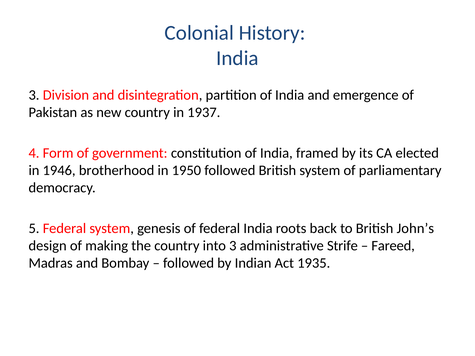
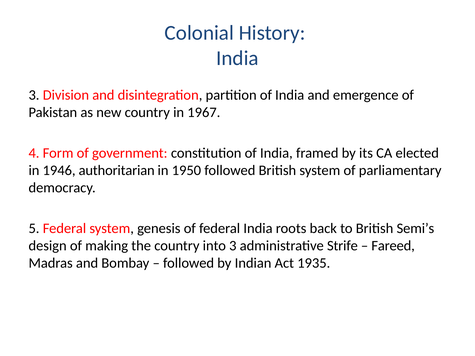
1937: 1937 -> 1967 (204, 113)
brotherhood: brotherhood -> authoritarian (117, 171)
John’s: John’s -> Semi’s (415, 229)
